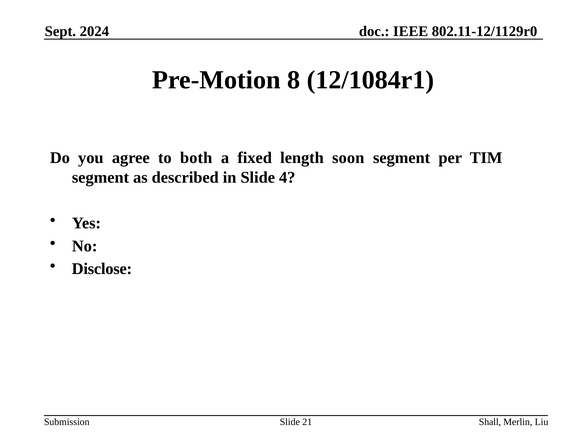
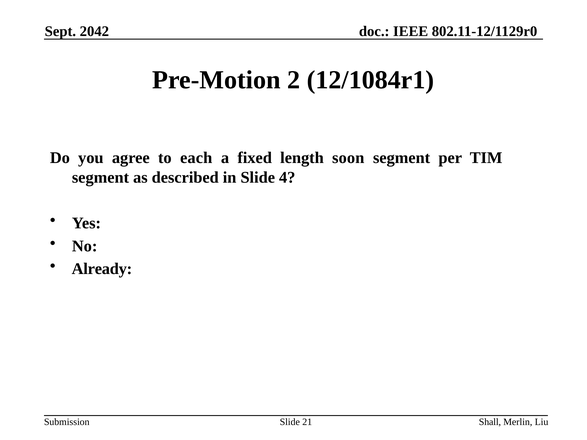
2024: 2024 -> 2042 (94, 31)
8: 8 -> 2 (294, 80)
both: both -> each (196, 158)
Disclose: Disclose -> Already (102, 269)
